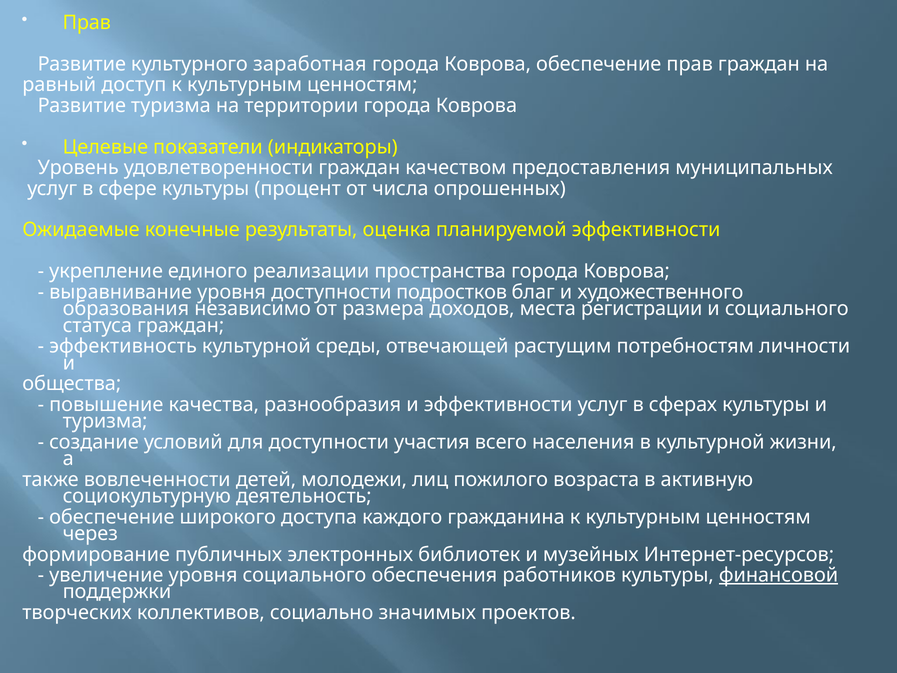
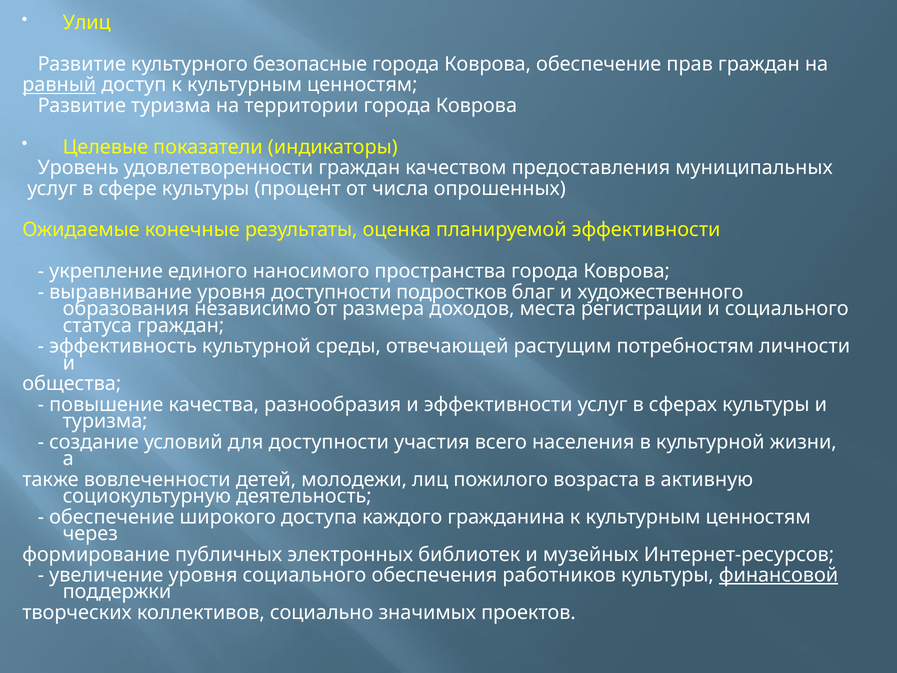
Прав: Прав -> Улиц (87, 23)
заработная: заработная -> безопасные (310, 64)
равный underline: none -> present (59, 85)
реализации: реализации -> наносимого (311, 271)
